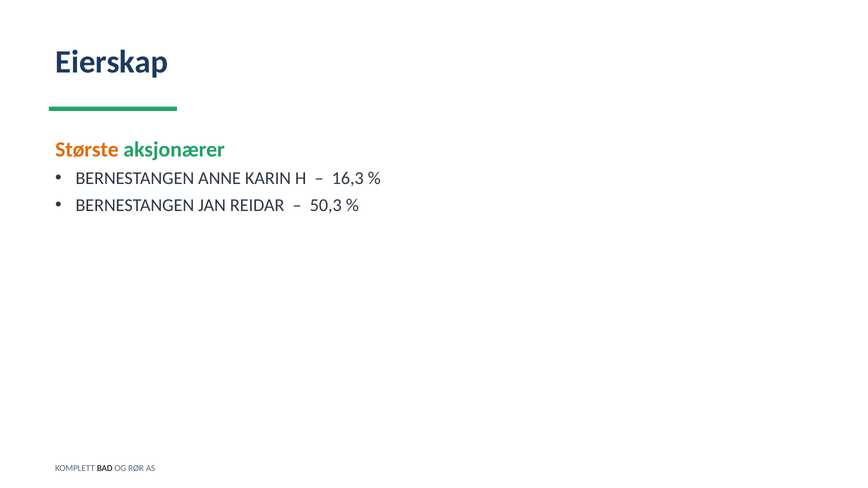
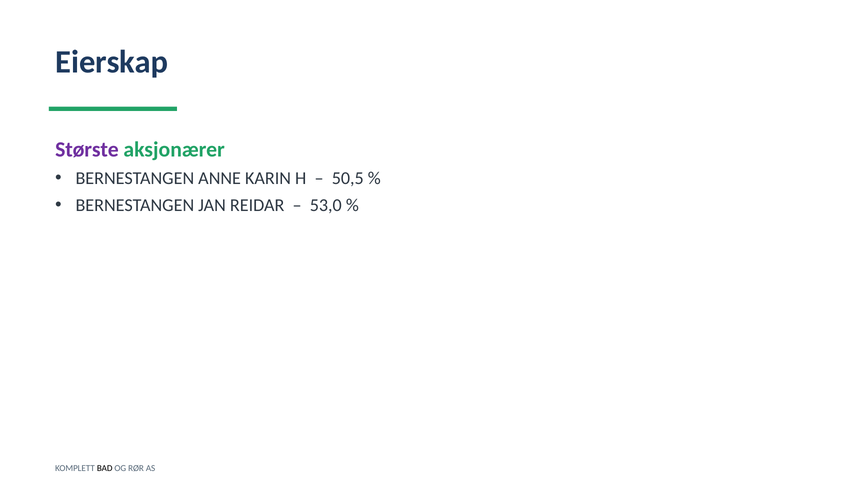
Største colour: orange -> purple (87, 149)
16,3: 16,3 -> 50,5 (348, 178)
50,3: 50,3 -> 53,0 (326, 206)
